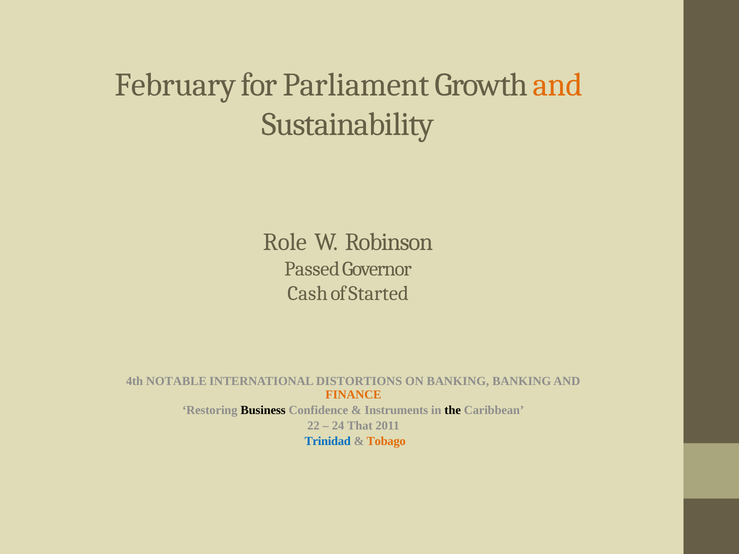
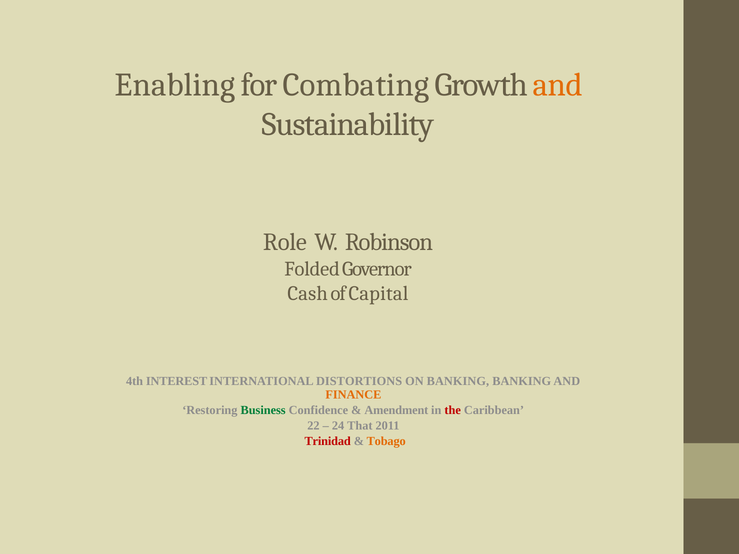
February: February -> Enabling (175, 85)
Parliament: Parliament -> Combating (356, 85)
Passed: Passed -> Folded (312, 269)
Started: Started -> Capital (378, 294)
NOTABLE: NOTABLE -> INTEREST (177, 381)
Business colour: black -> green (263, 410)
Instruments: Instruments -> Amendment (396, 410)
the colour: black -> red (453, 410)
Trinidad colour: blue -> red (328, 441)
